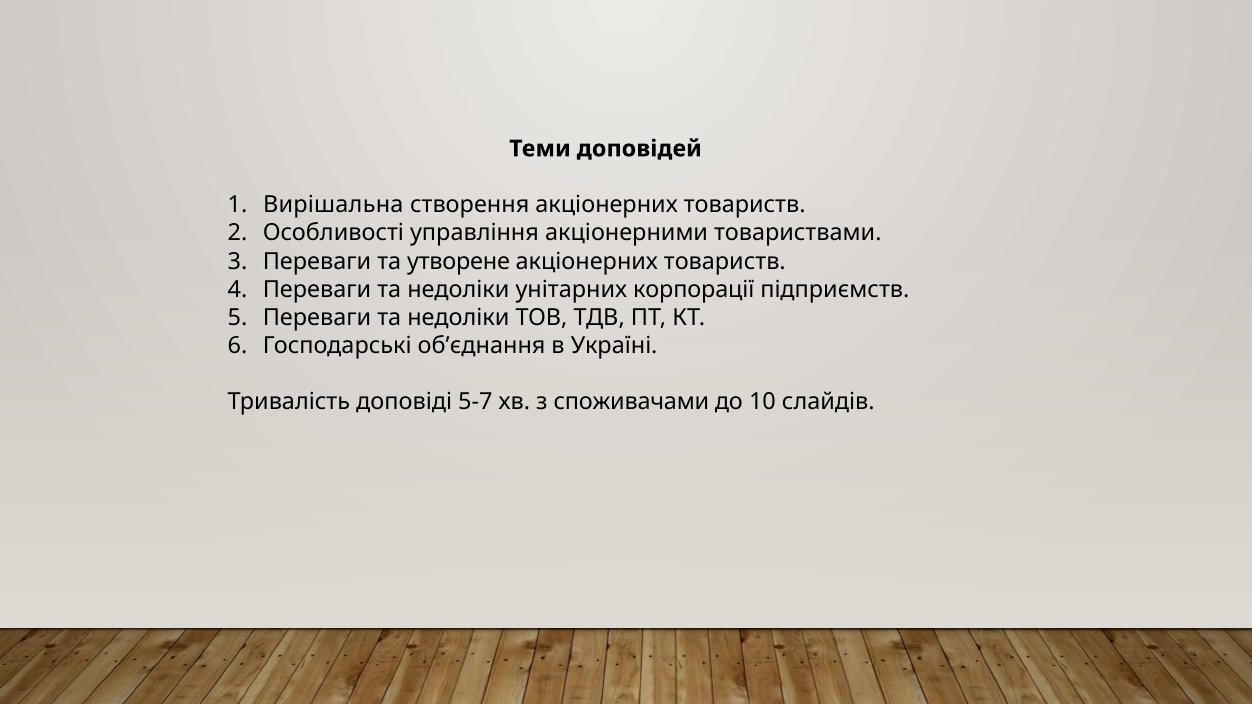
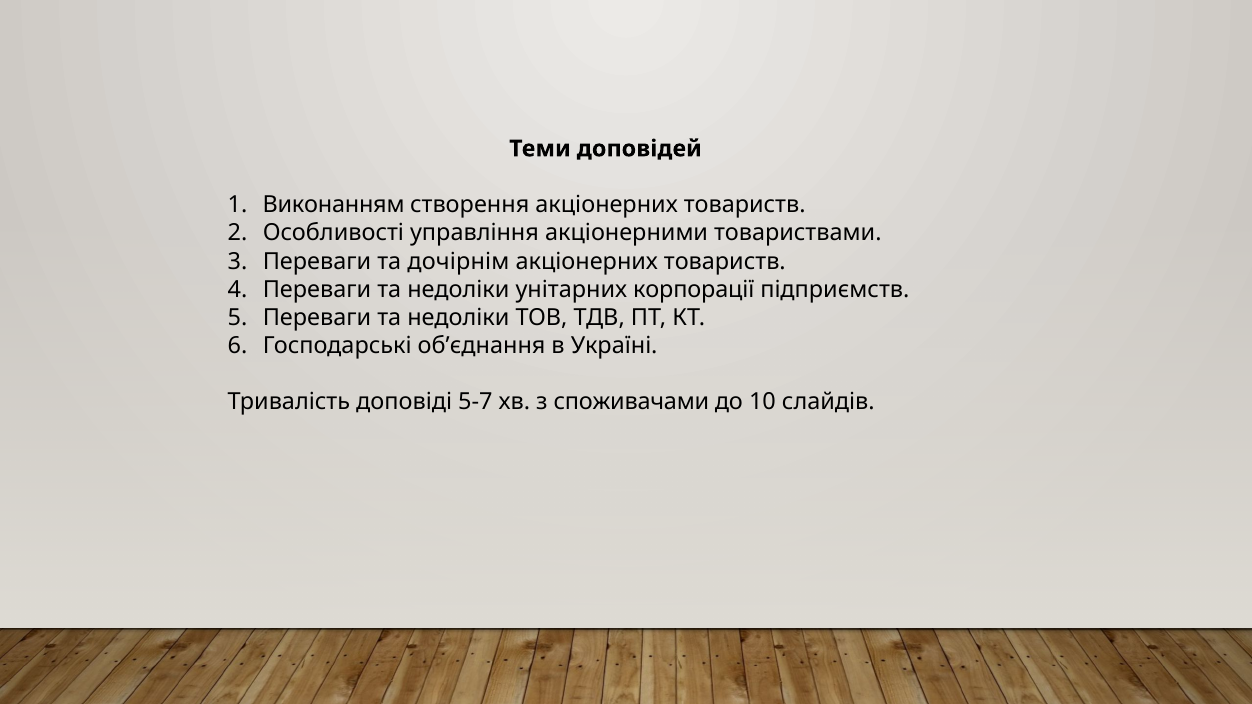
Вирішальна: Вирішальна -> Виконанням (334, 205)
утворене: утворене -> дочірнім (458, 261)
